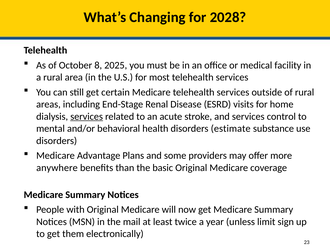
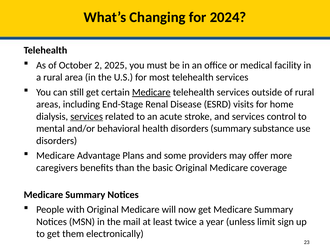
2028: 2028 -> 2024 (228, 17)
8: 8 -> 2 (98, 65)
Medicare underline: none -> present (151, 92)
disorders estimate: estimate -> summary (231, 128)
anywhere: anywhere -> caregivers (57, 167)
